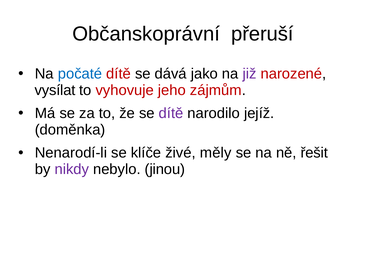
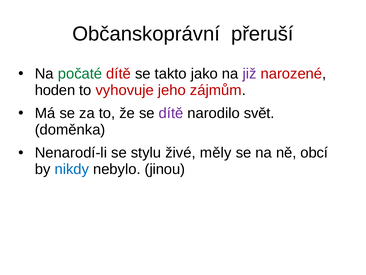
počaté colour: blue -> green (80, 74)
dává: dává -> takto (171, 74)
vysílat: vysílat -> hoden (55, 90)
jejíž: jejíž -> svět (259, 113)
klíče: klíče -> stylu (146, 153)
řešit: řešit -> obcí (314, 153)
nikdy colour: purple -> blue (72, 169)
